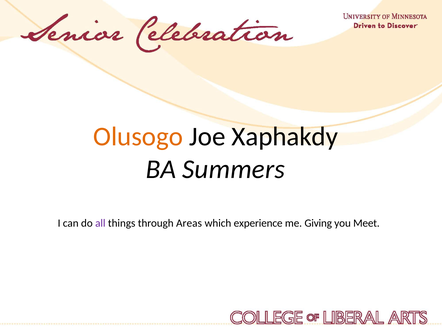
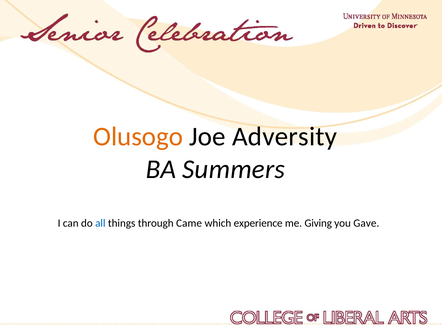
Xaphakdy: Xaphakdy -> Adversity (285, 136)
all colour: purple -> blue (100, 223)
Areas: Areas -> Came (189, 223)
Meet: Meet -> Gave (366, 223)
